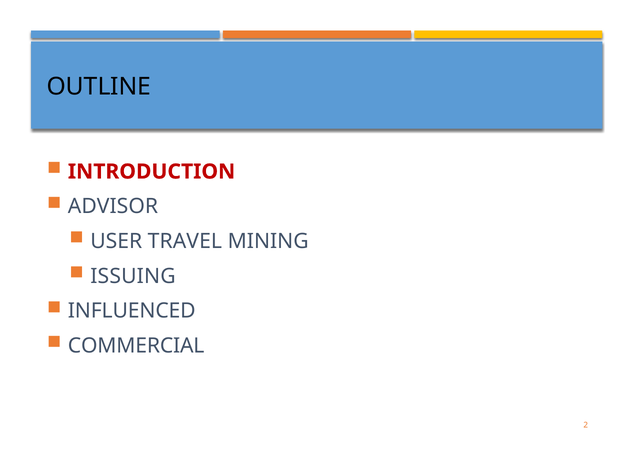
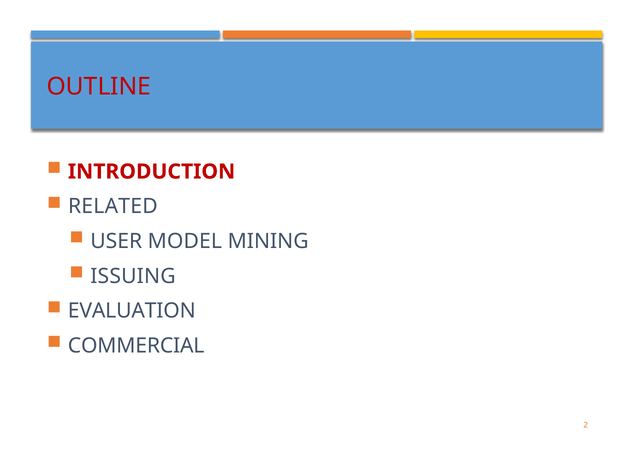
OUTLINE colour: black -> red (99, 87)
ADVISOR: ADVISOR -> RELATED (113, 207)
TRAVEL: TRAVEL -> MODEL (185, 242)
INFLUENCED: INFLUENCED -> EVALUATION (132, 311)
